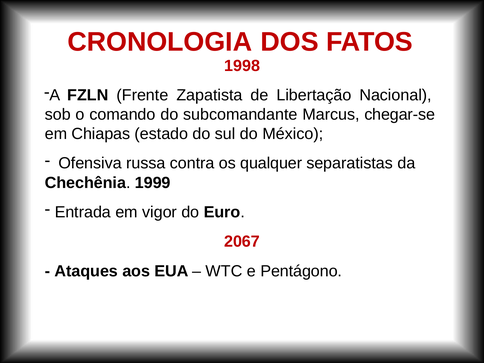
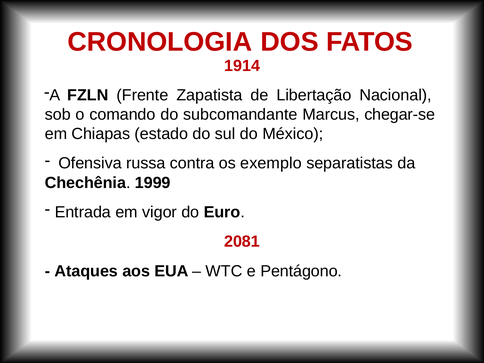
1998: 1998 -> 1914 (242, 66)
qualquer: qualquer -> exemplo (271, 163)
2067: 2067 -> 2081 (242, 242)
